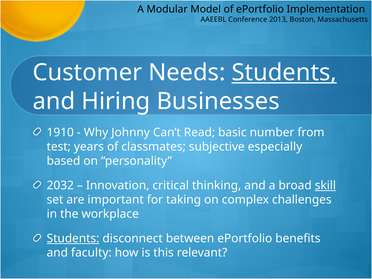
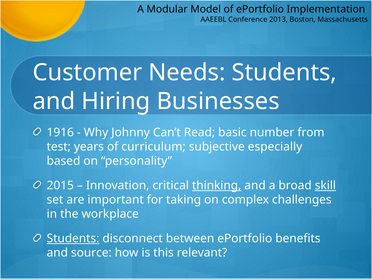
Students underline: present -> none (284, 73)
1910: 1910 -> 1916 (60, 132)
classmates: classmates -> curriculum (154, 147)
2032: 2032 -> 2015 (60, 185)
thinking underline: none -> present (217, 185)
faculty: faculty -> source (91, 253)
